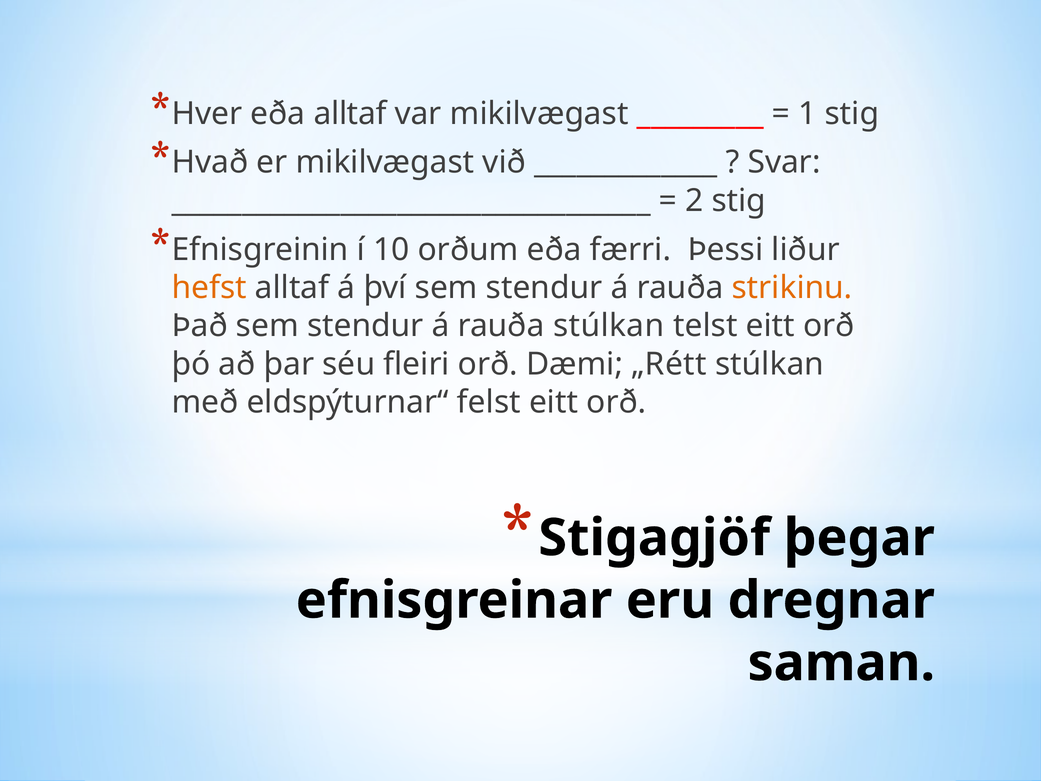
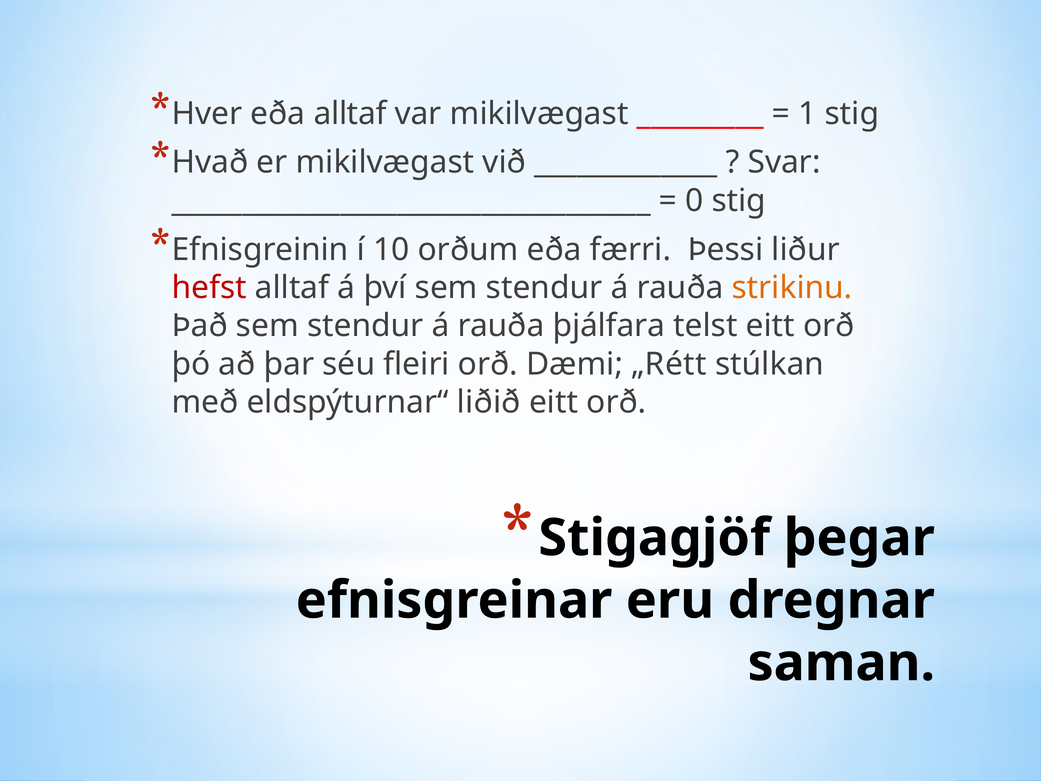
2: 2 -> 0 (694, 201)
hefst colour: orange -> red (209, 288)
rauða stúlkan: stúlkan -> þjálfara (609, 326)
felst: felst -> liðið (489, 402)
